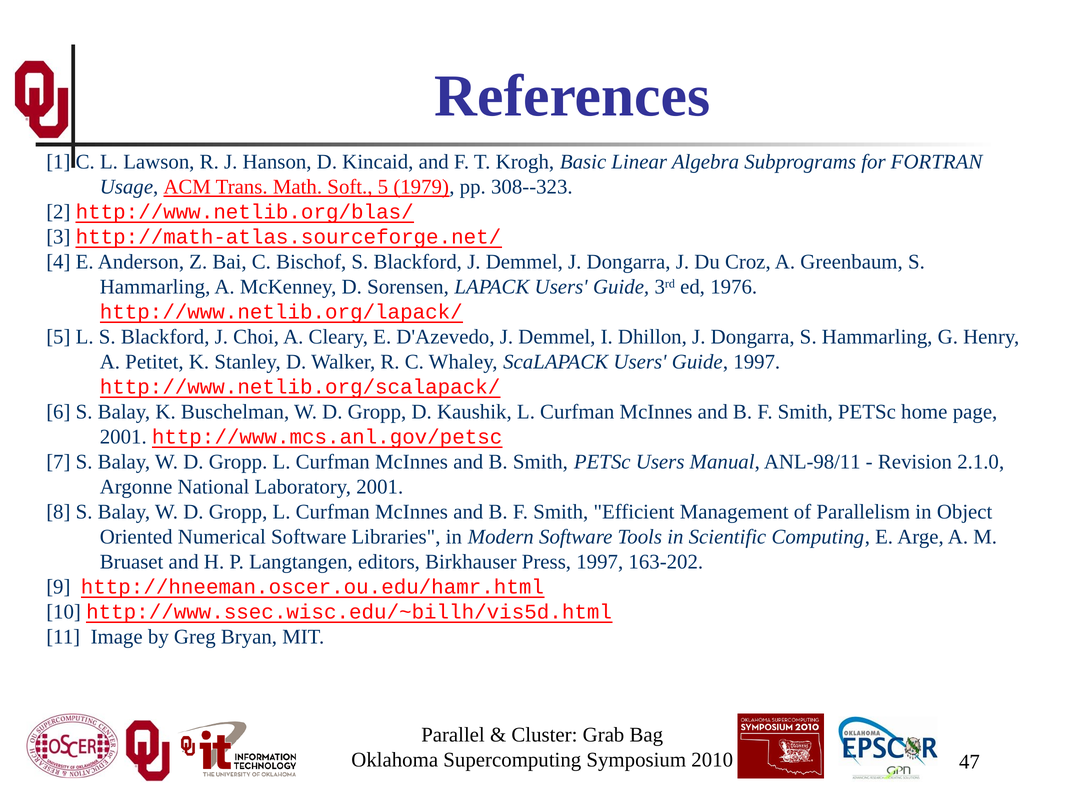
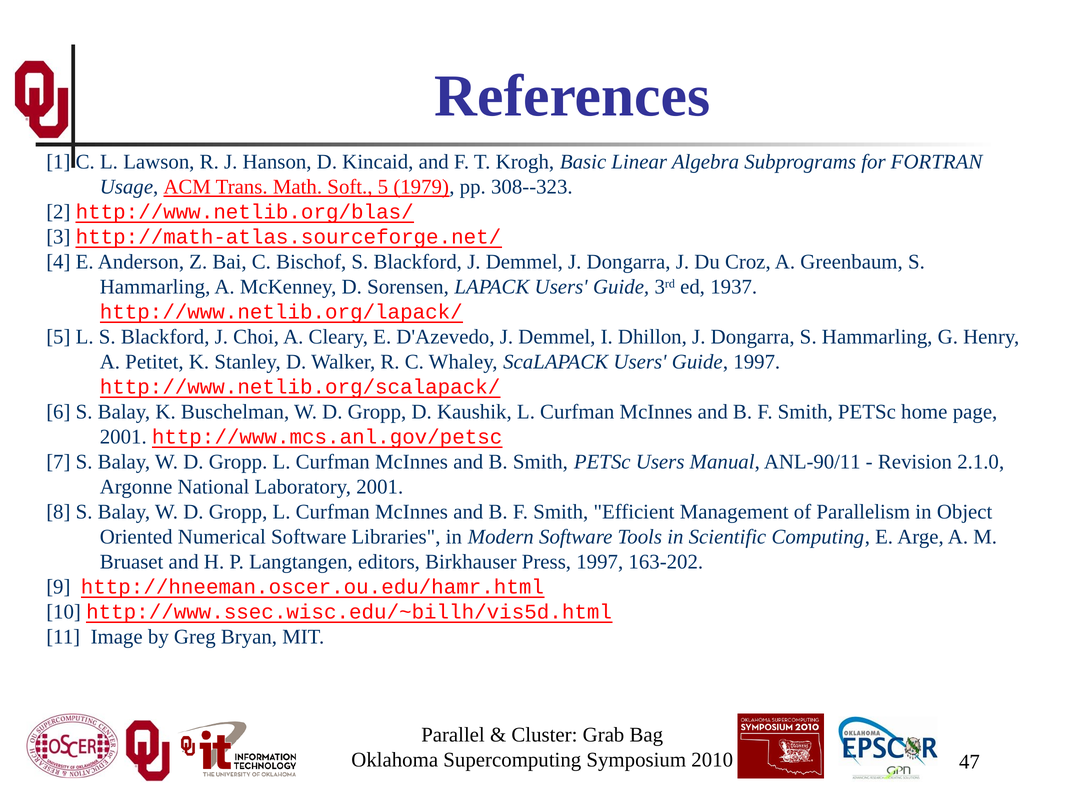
1976: 1976 -> 1937 (734, 287)
ANL-98/11: ANL-98/11 -> ANL-90/11 (812, 462)
